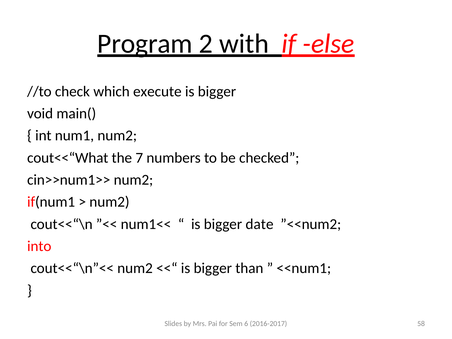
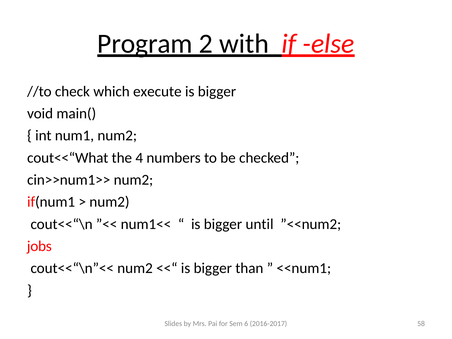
7: 7 -> 4 (139, 158)
date: date -> until (260, 224)
into: into -> jobs (39, 246)
